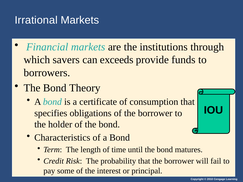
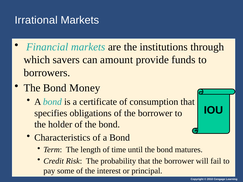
exceeds: exceeds -> amount (117, 60)
Theory: Theory -> Money (85, 88)
